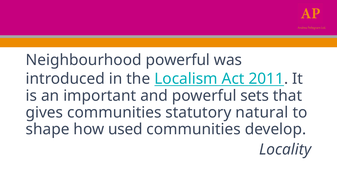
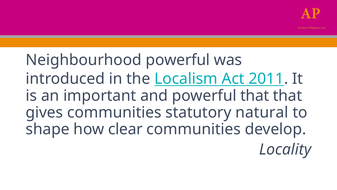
powerful sets: sets -> that (255, 96)
used: used -> clear (125, 129)
